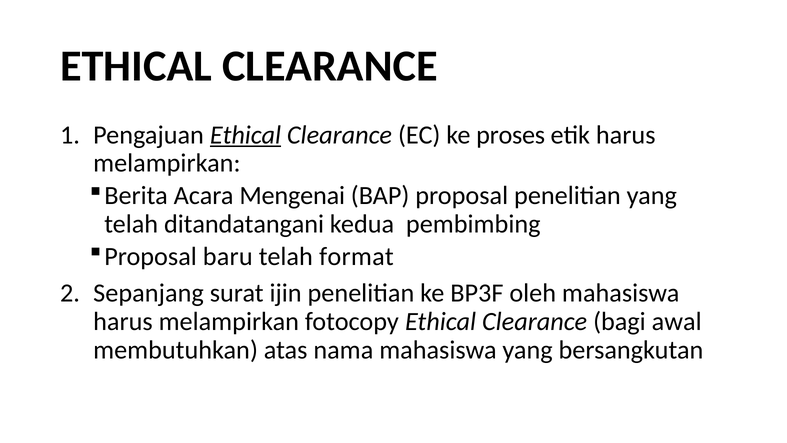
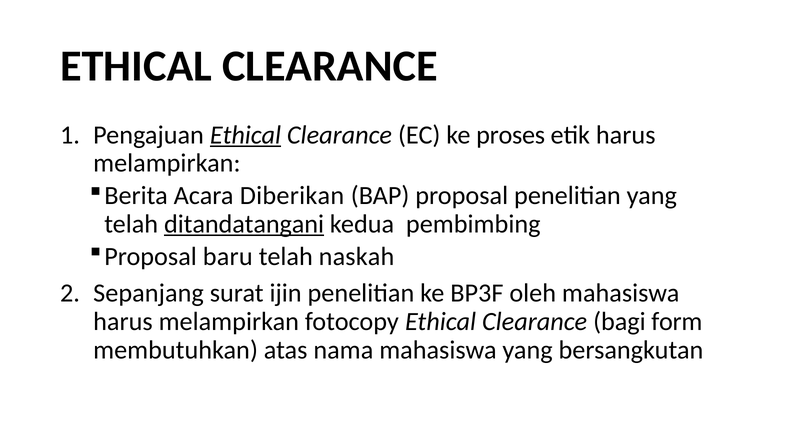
Mengenai: Mengenai -> Diberikan (292, 196)
ditandatangani underline: none -> present (244, 224)
format: format -> naskah (357, 256)
awal: awal -> form (677, 321)
